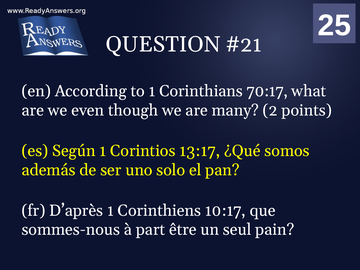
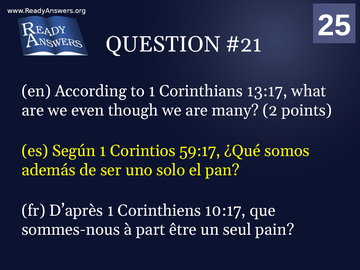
70:17: 70:17 -> 13:17 (267, 91)
13:17: 13:17 -> 59:17 (200, 151)
